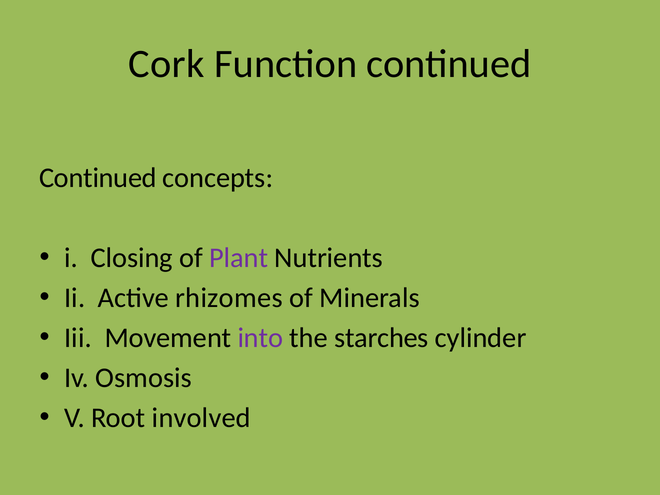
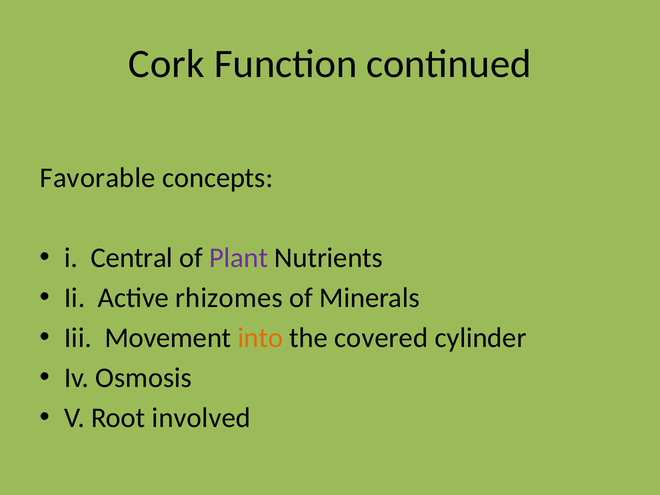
Continued: Continued -> Favorable (98, 178)
Closing: Closing -> Central (132, 258)
into colour: purple -> orange (260, 338)
starches: starches -> covered (381, 338)
